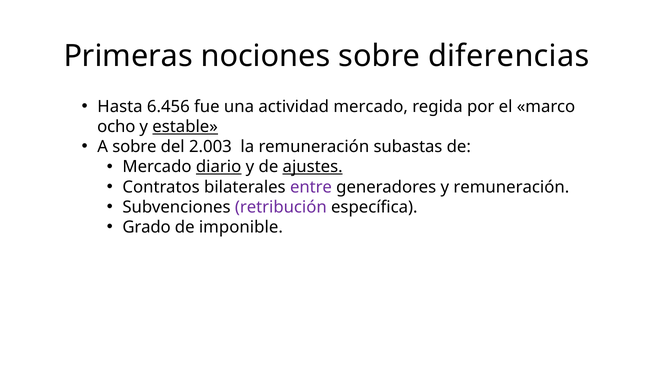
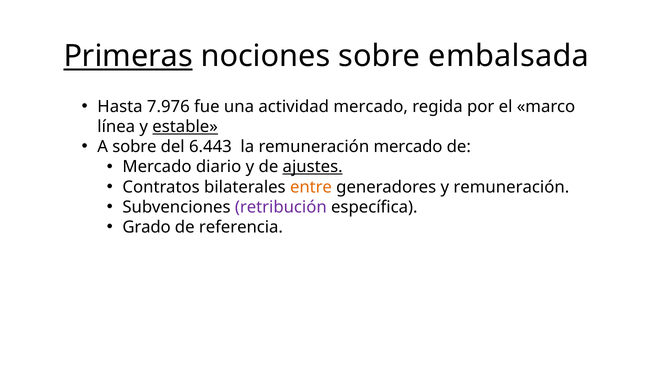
Primeras underline: none -> present (128, 56)
diferencias: diferencias -> embalsada (509, 56)
6.456: 6.456 -> 7.976 (168, 107)
ocho: ocho -> línea (116, 127)
2.003: 2.003 -> 6.443 (210, 147)
remuneración subastas: subastas -> mercado (408, 147)
diario underline: present -> none (219, 167)
entre colour: purple -> orange (311, 187)
imponible: imponible -> referencia (241, 227)
